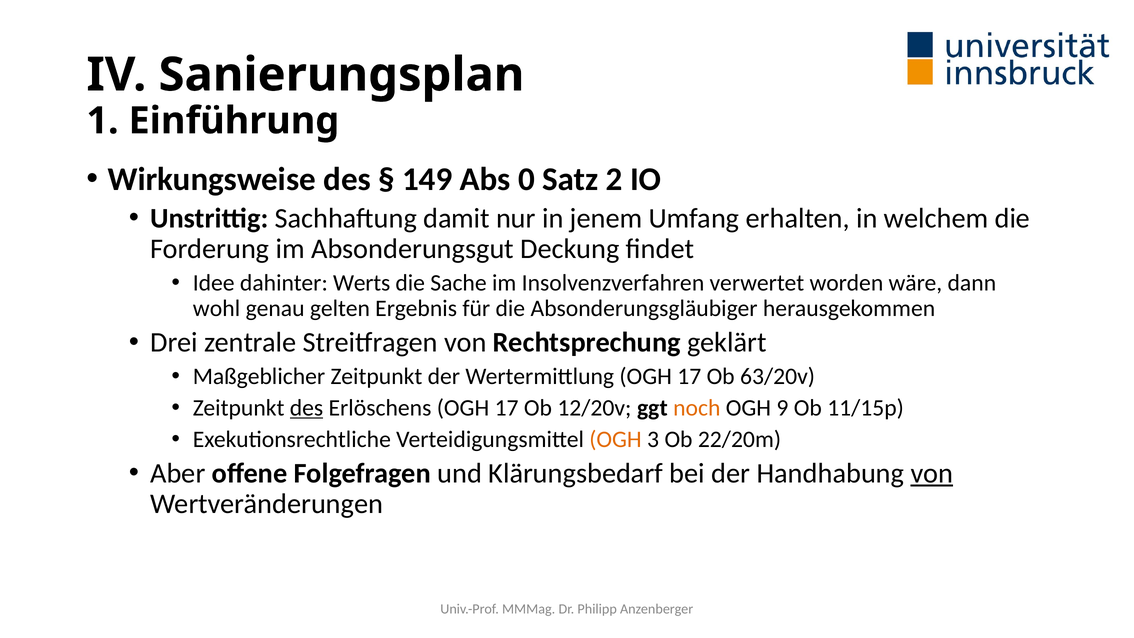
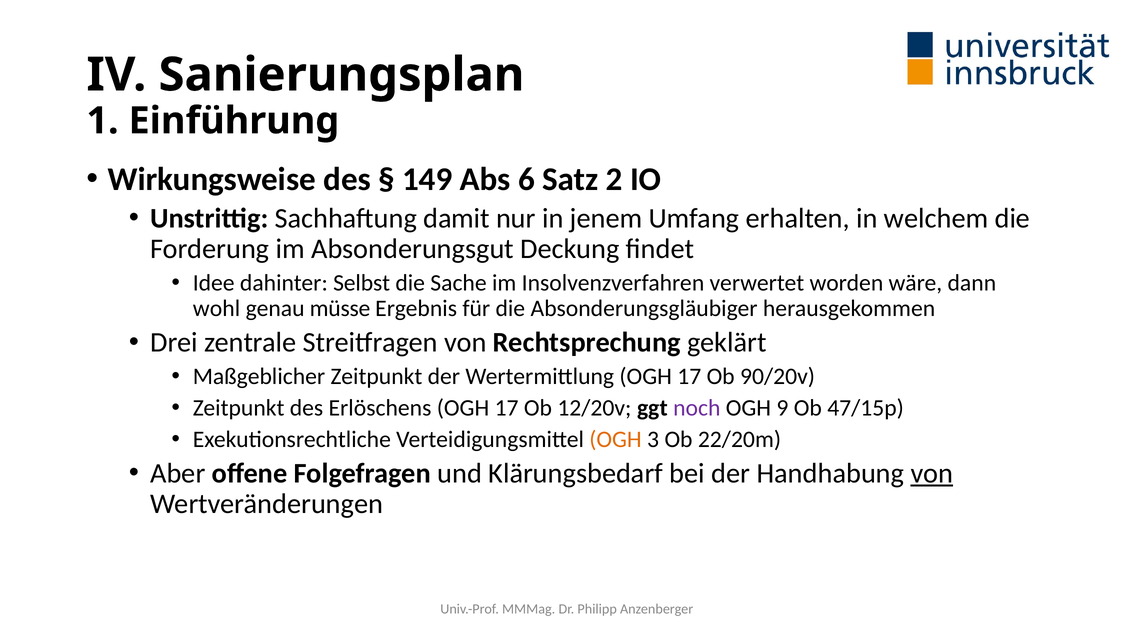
0: 0 -> 6 (527, 179)
Werts: Werts -> Selbst (362, 283)
gelten: gelten -> müsse (340, 308)
63/20v: 63/20v -> 90/20v (778, 376)
des underline: present -> none (306, 408)
noch colour: orange -> purple (697, 408)
11/15p: 11/15p -> 47/15p (866, 408)
